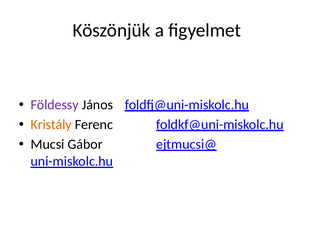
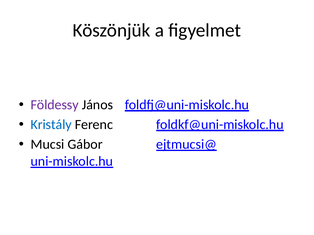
Kristály colour: orange -> blue (51, 125)
